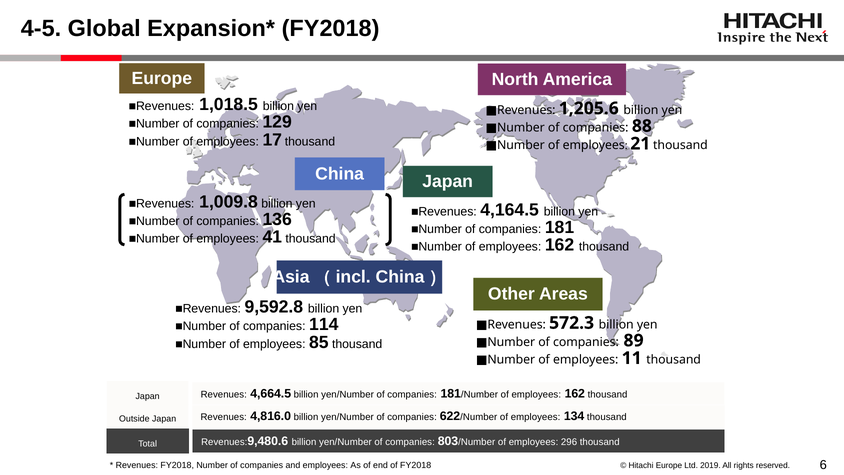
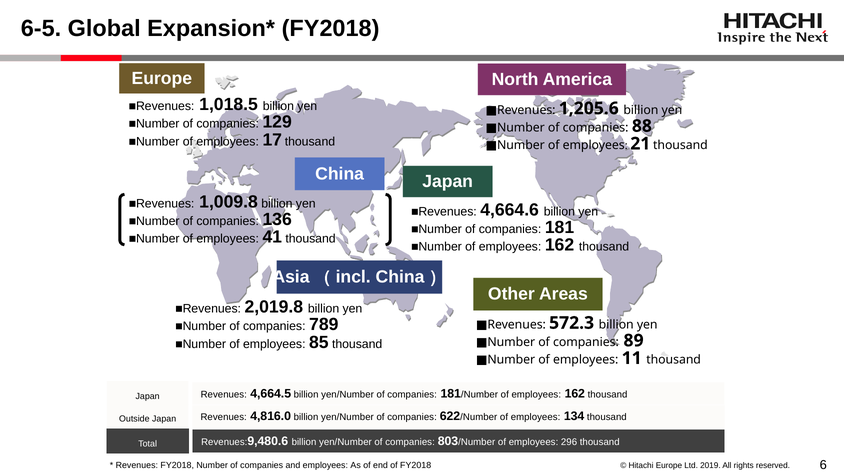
4-5: 4-5 -> 6-5 (41, 28)
4,164.5: 4,164.5 -> 4,664.6 (510, 210)
9,592.8: 9,592.8 -> 2,019.8 (274, 307)
114: 114 -> 789 (324, 324)
